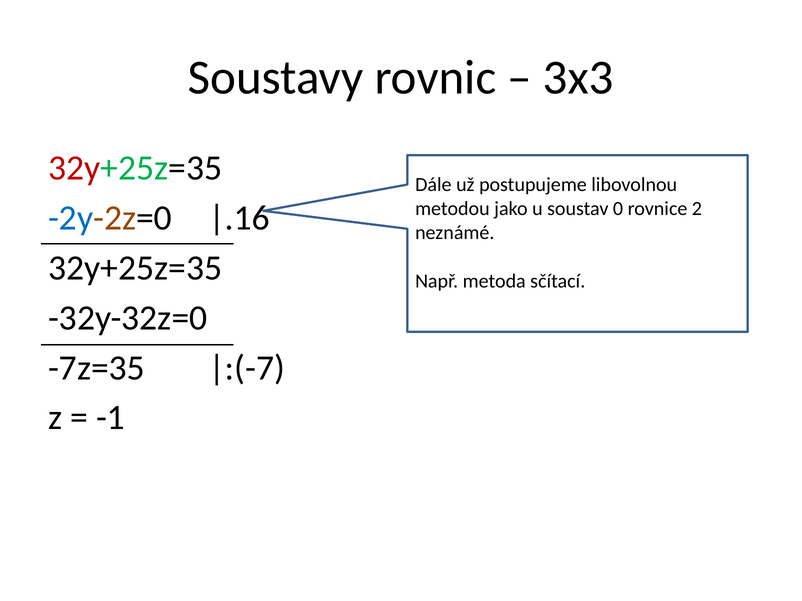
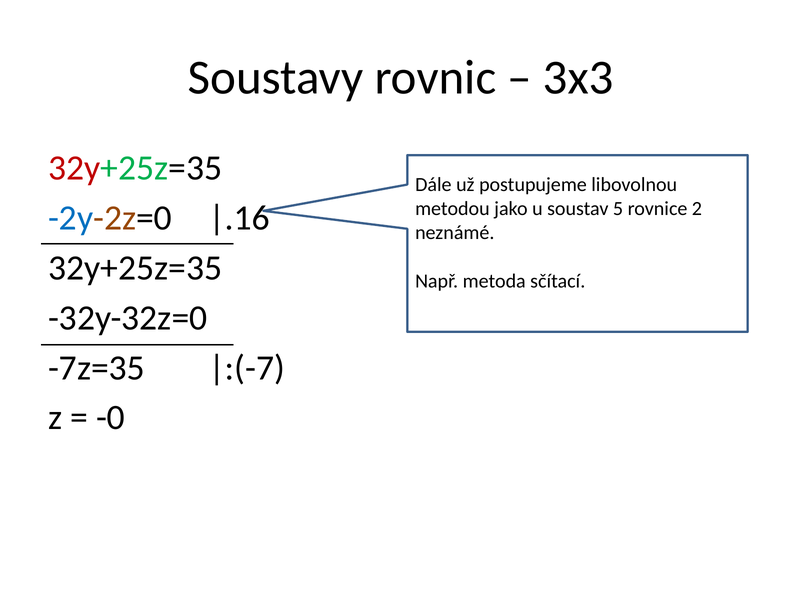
0: 0 -> 5 (618, 209)
-1: -1 -> -0 (111, 418)
